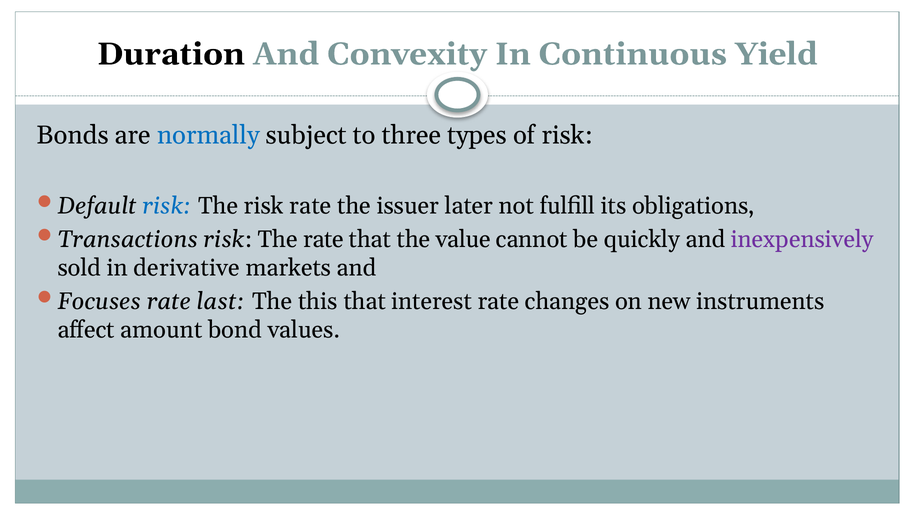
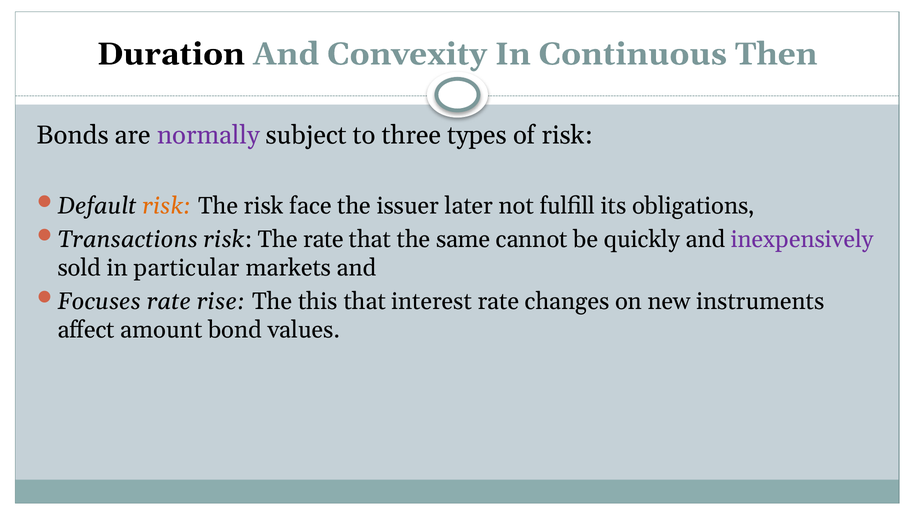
Yield: Yield -> Then (776, 54)
normally colour: blue -> purple (208, 135)
risk colour: blue -> orange (167, 206)
risk rate: rate -> face (311, 206)
value: value -> same (463, 239)
derivative: derivative -> particular (187, 268)
last: last -> rise (221, 301)
